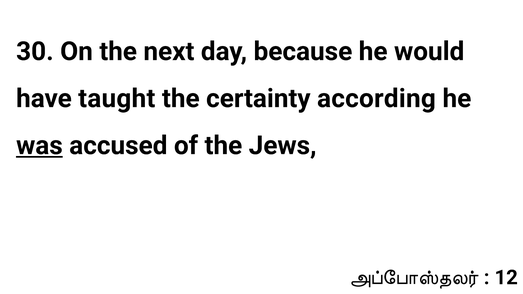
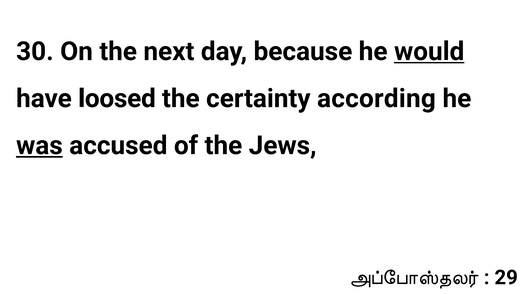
would underline: none -> present (429, 51)
taught: taught -> loosed (117, 99)
12: 12 -> 29 (506, 278)
